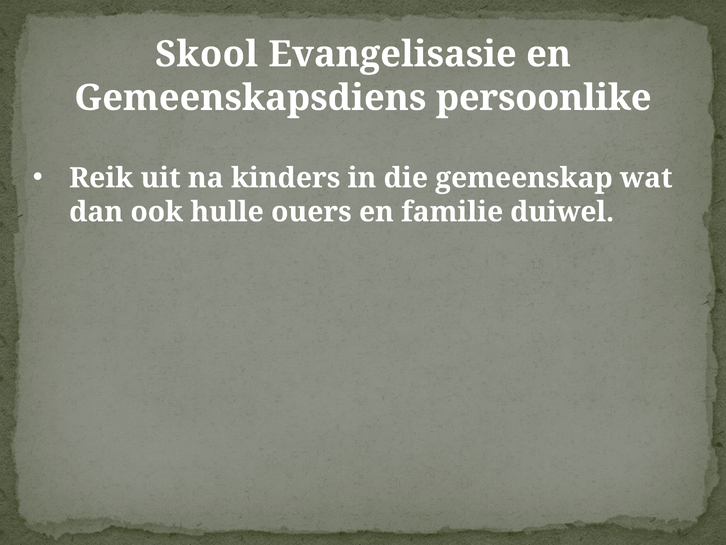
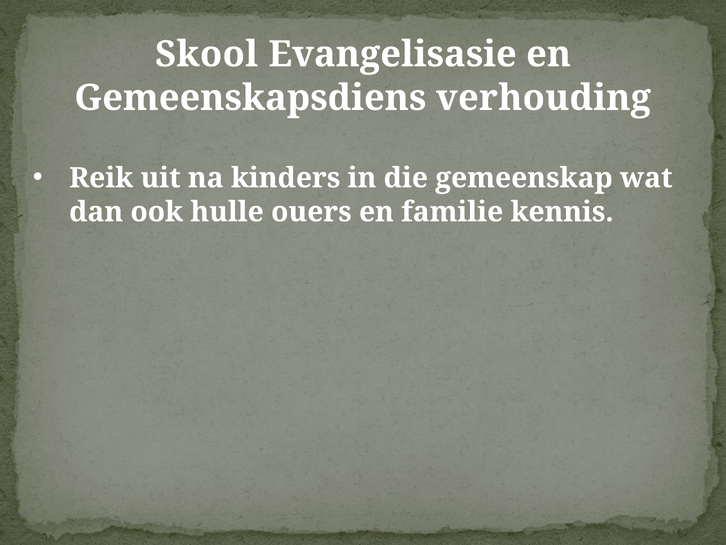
persoonlike: persoonlike -> verhouding (543, 98)
duiwel: duiwel -> kennis (562, 212)
